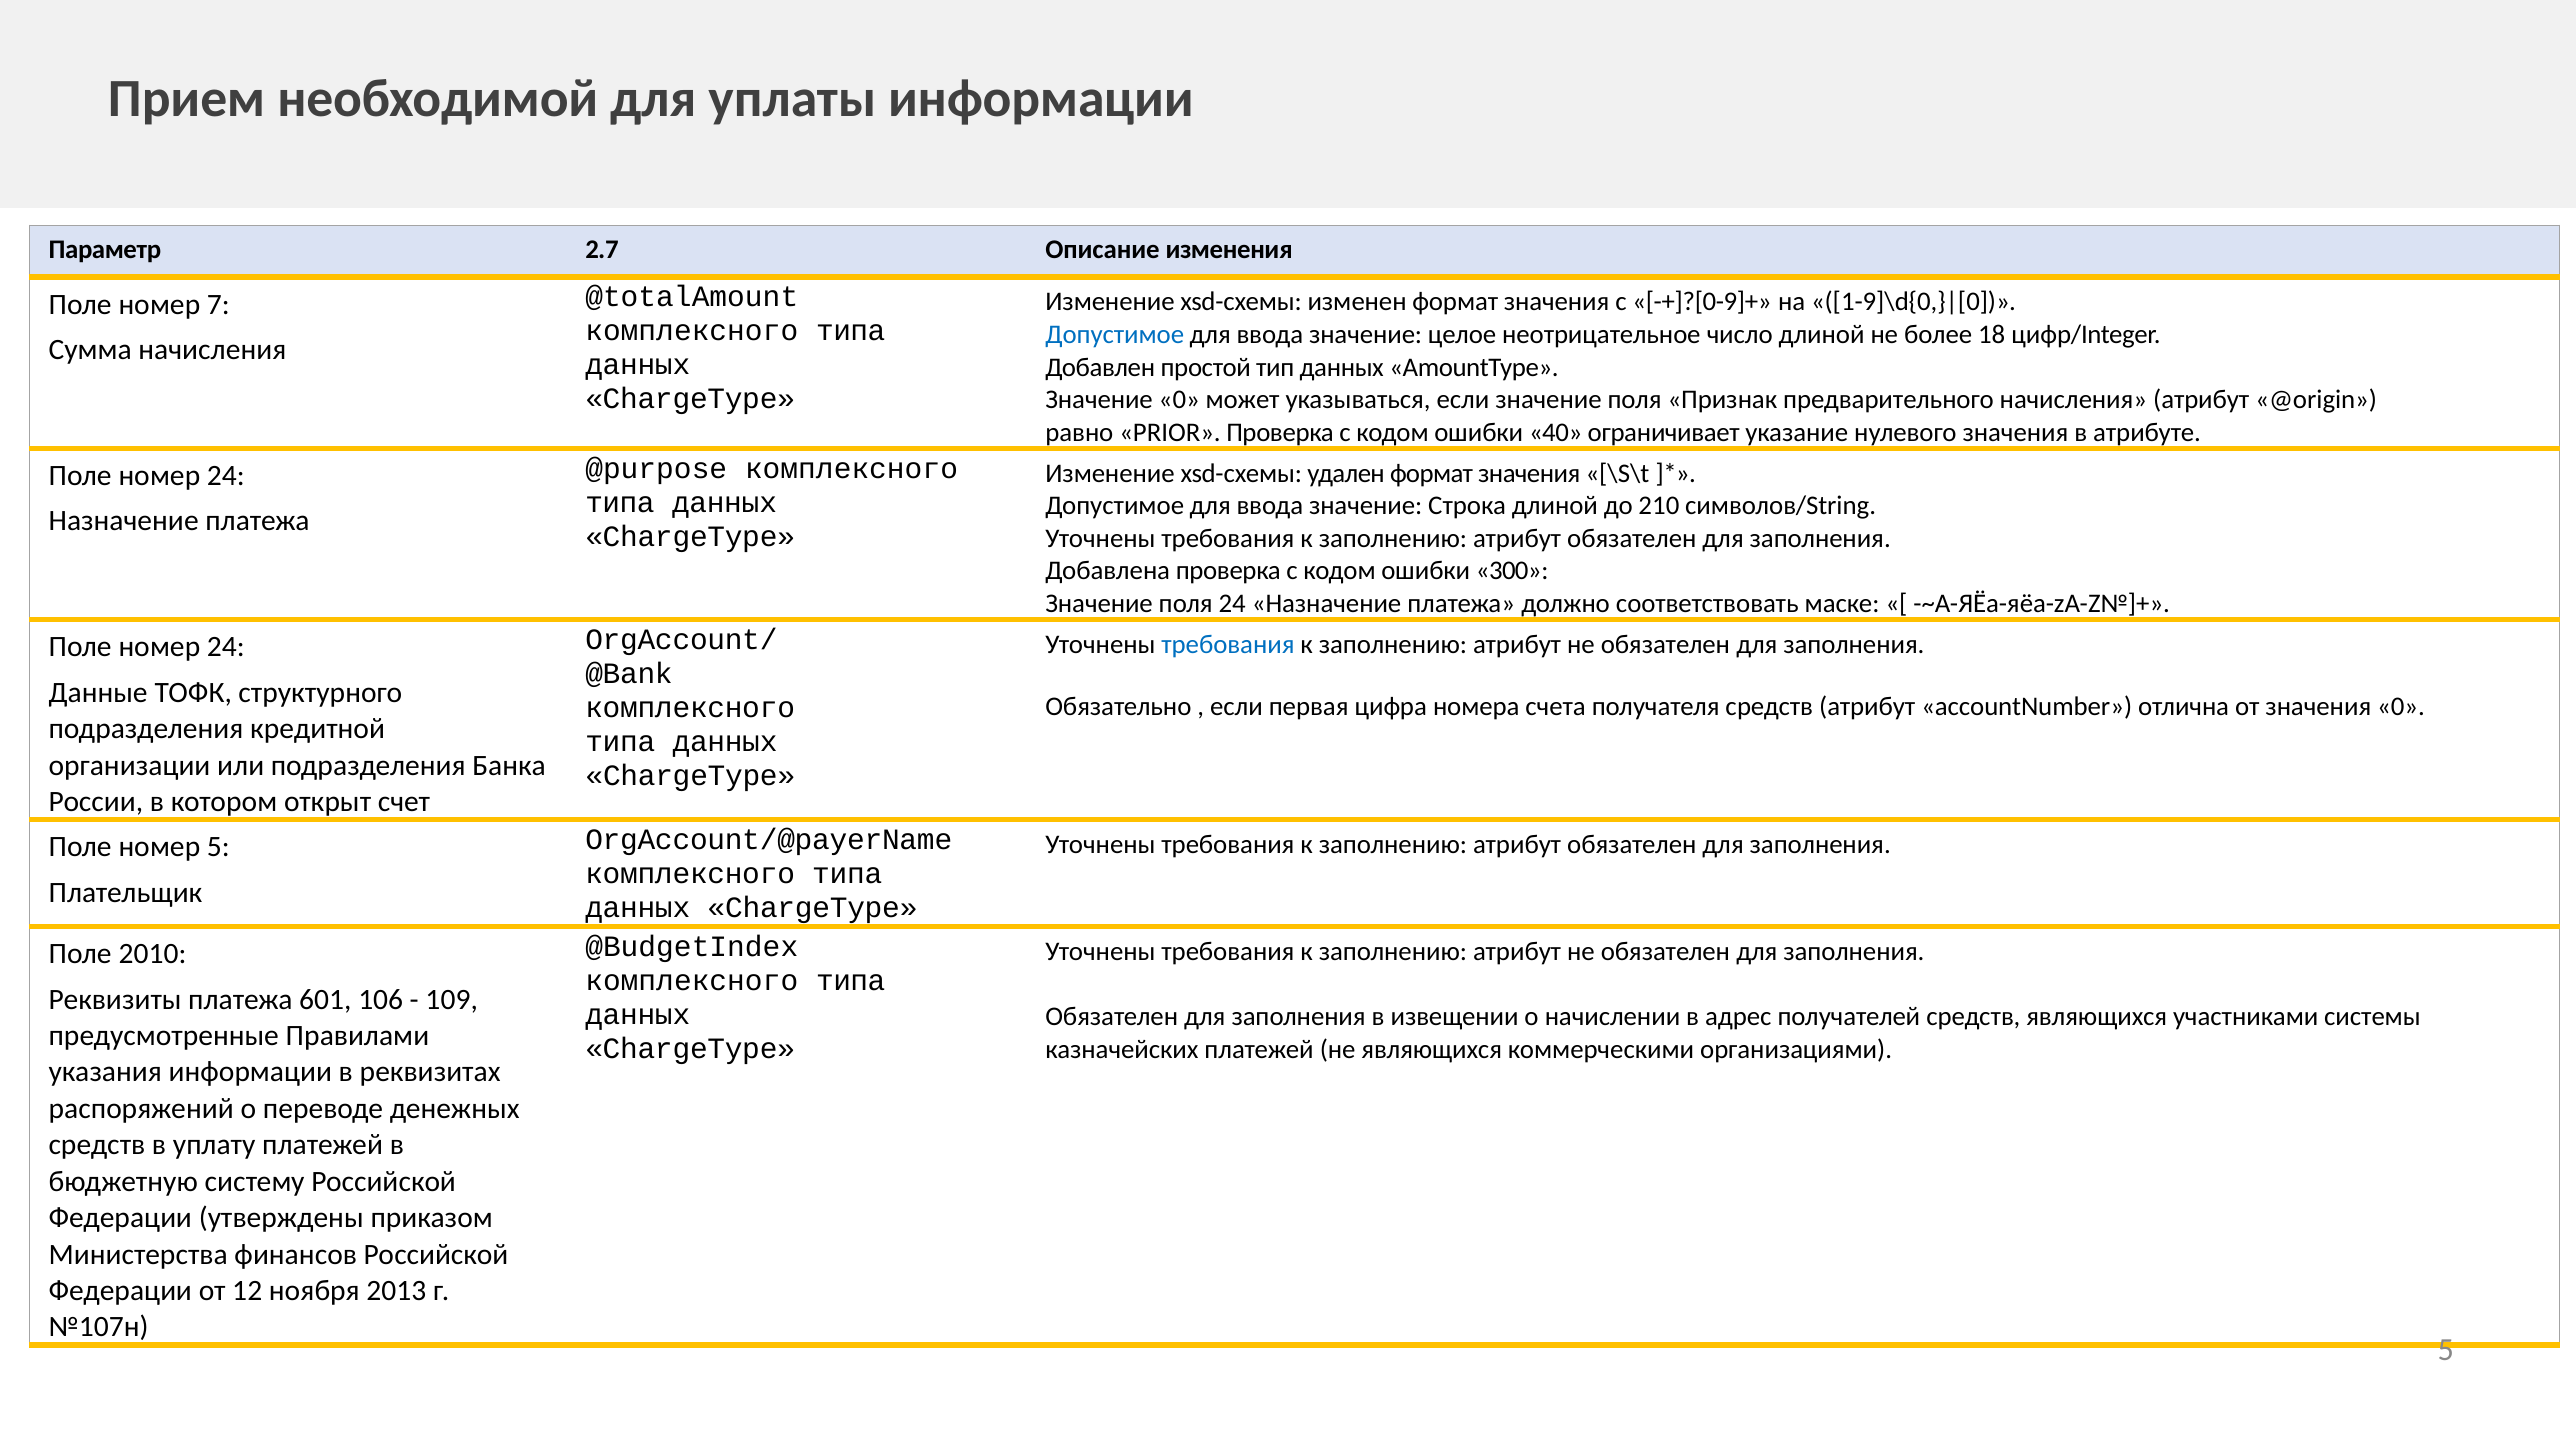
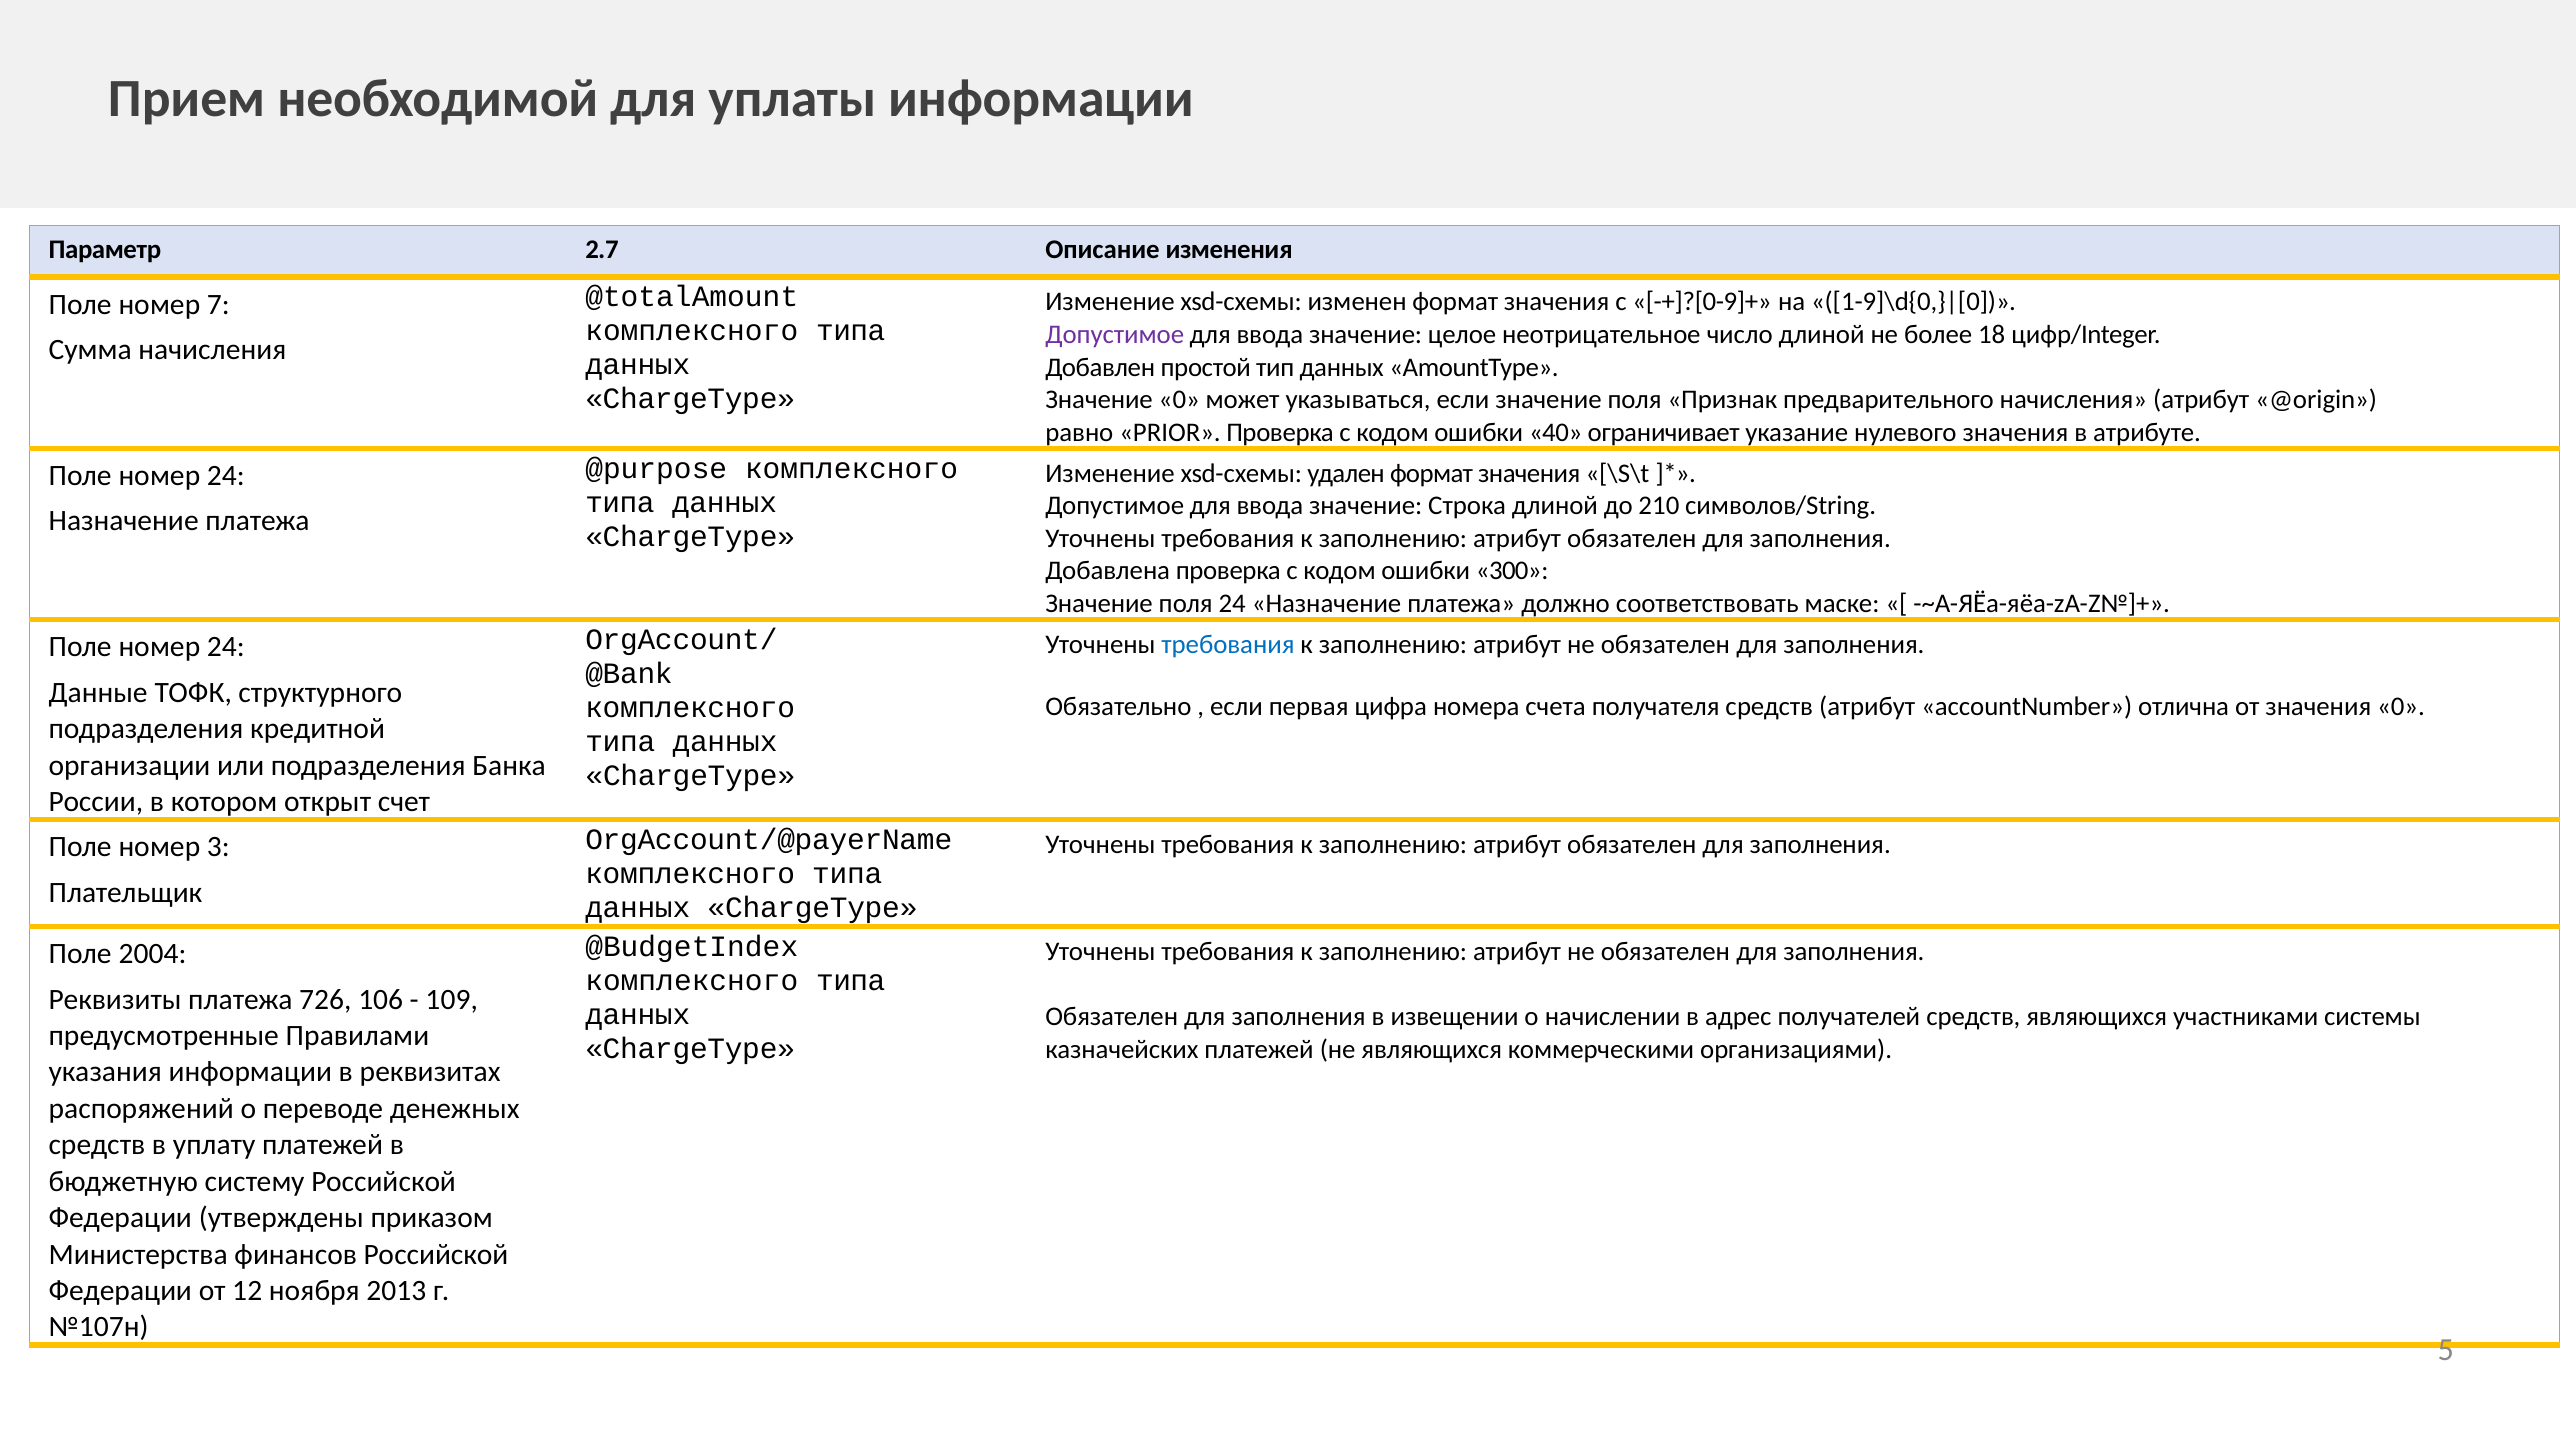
Допустимое colour: blue -> purple (1115, 335)
номер 5: 5 -> 3 (218, 847)
2010: 2010 -> 2004 (152, 954)
601: 601 -> 726 (325, 999)
